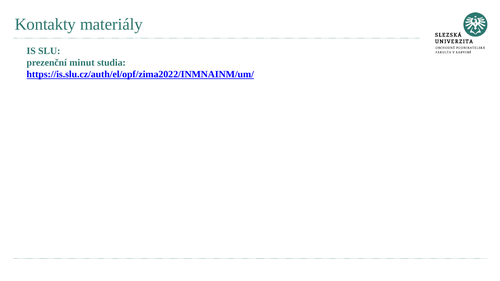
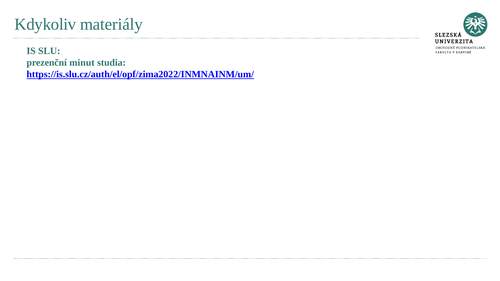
Kontakty: Kontakty -> Kdykoliv (45, 24)
